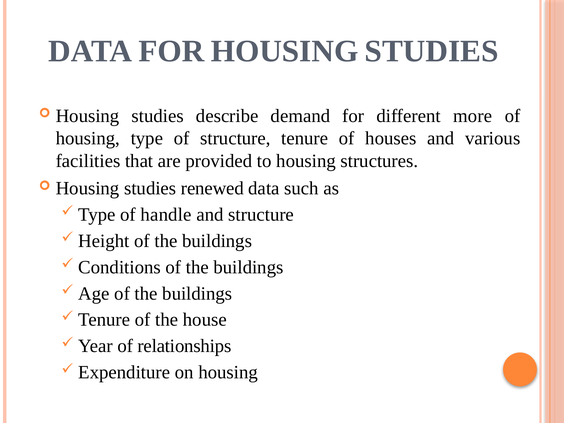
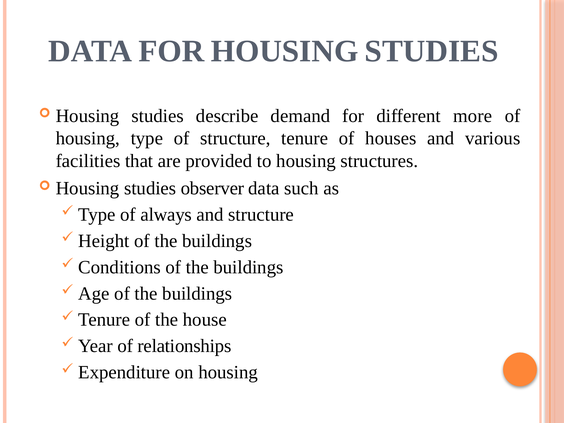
renewed: renewed -> observer (212, 188)
handle: handle -> always (166, 215)
